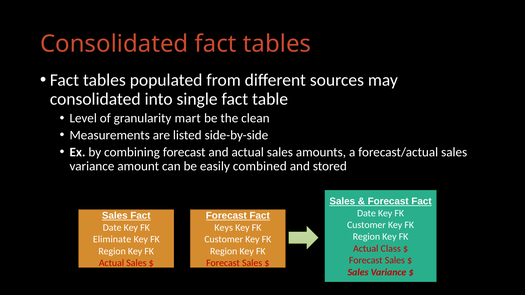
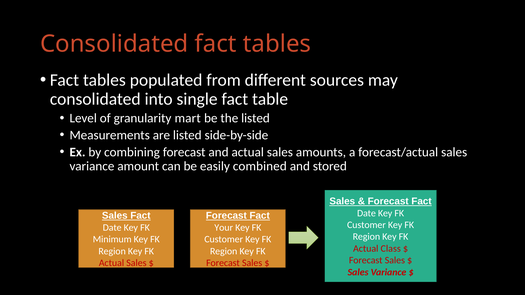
the clean: clean -> listed (255, 118)
Keys: Keys -> Your (224, 228)
Eliminate: Eliminate -> Minimum (112, 240)
